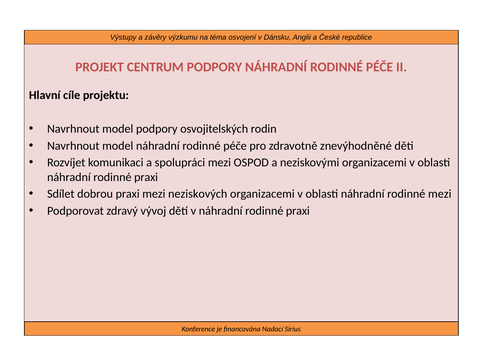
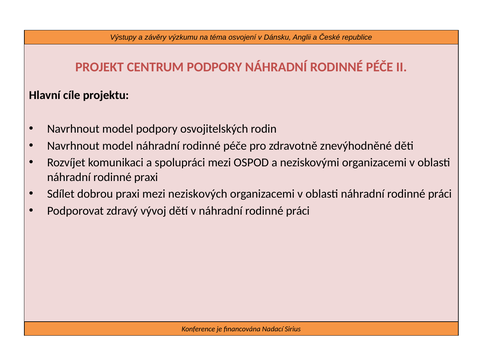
oblasti náhradní rodinné mezi: mezi -> práci (440, 194)
v náhradní rodinné praxi: praxi -> práci (298, 211)
